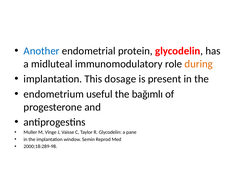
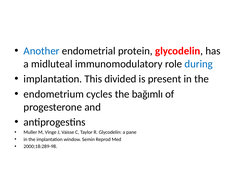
during colour: orange -> blue (199, 64)
dosage: dosage -> divided (120, 79)
useful: useful -> cycles (99, 94)
